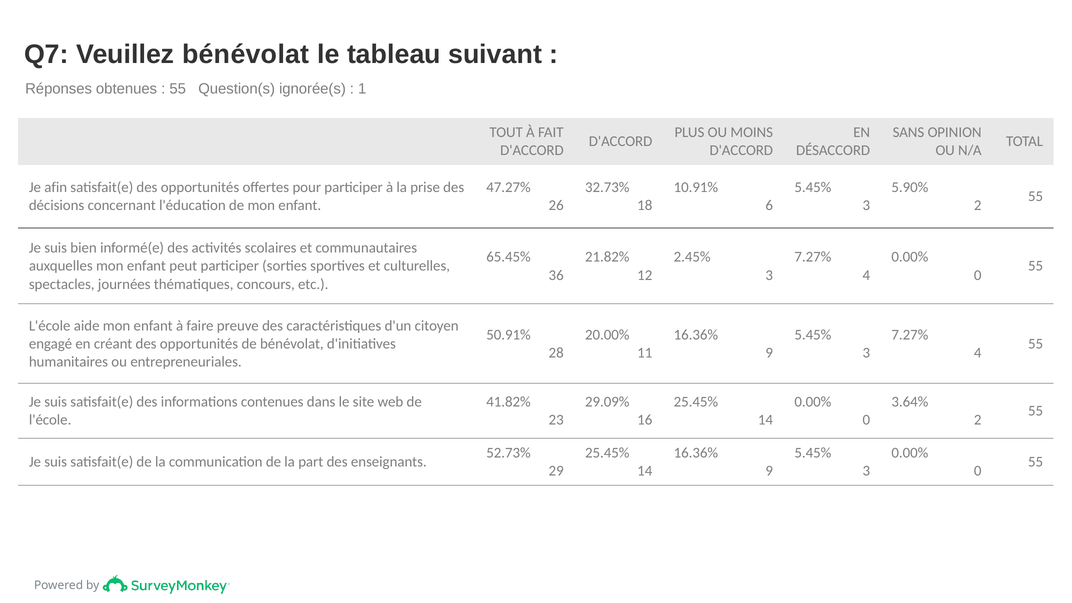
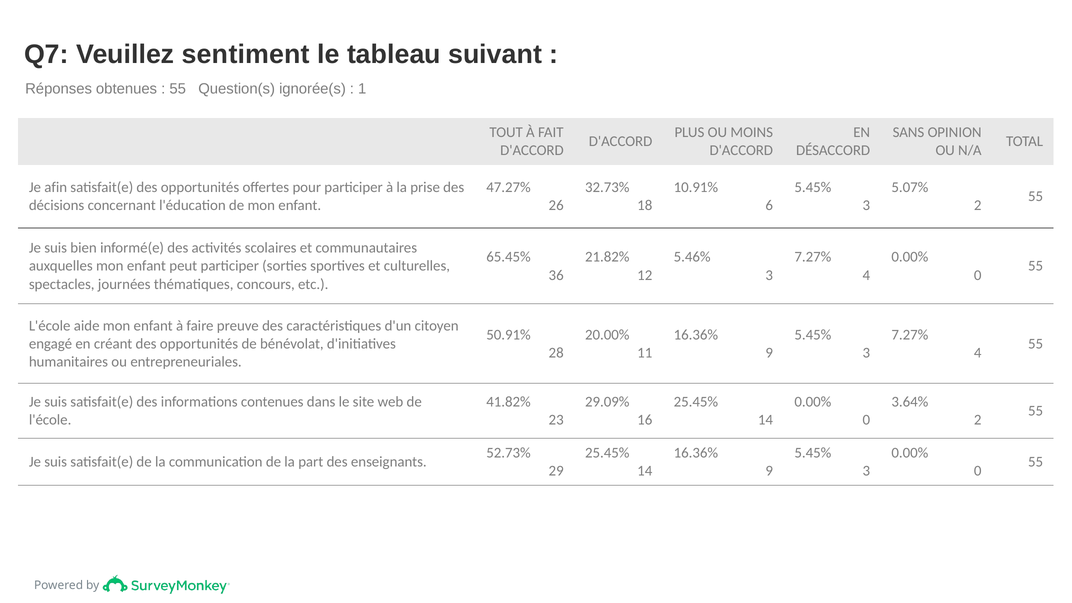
Veuillez bénévolat: bénévolat -> sentiment (246, 54)
5.90%: 5.90% -> 5.07% (910, 187)
2.45%: 2.45% -> 5.46% (692, 257)
